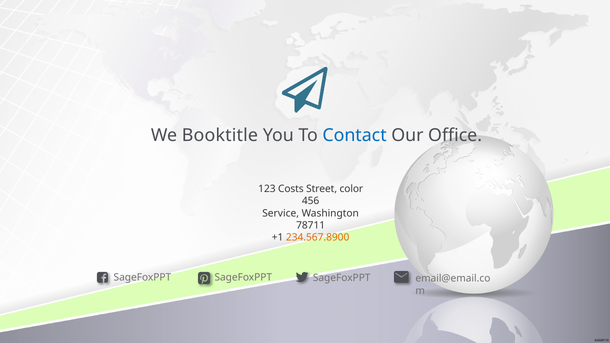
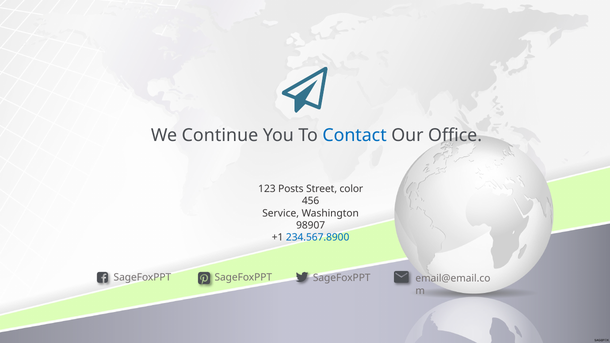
Booktitle: Booktitle -> Continue (220, 136)
Costs: Costs -> Posts (291, 189)
78711: 78711 -> 98907 (311, 225)
234.567.8900 colour: orange -> blue (318, 238)
